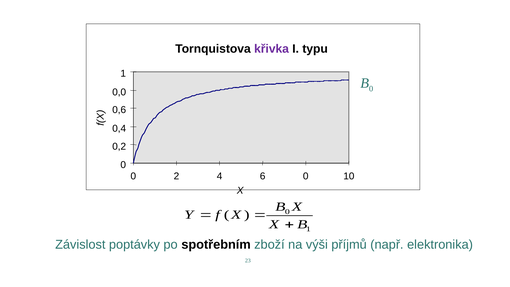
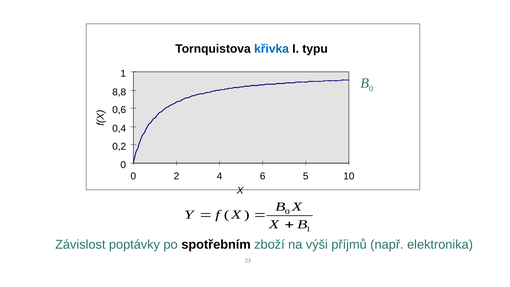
křivka colour: purple -> blue (272, 49)
0,0: 0,0 -> 8,8 (119, 92)
6 0: 0 -> 5 (306, 176)
